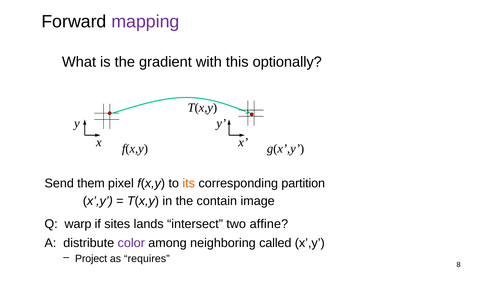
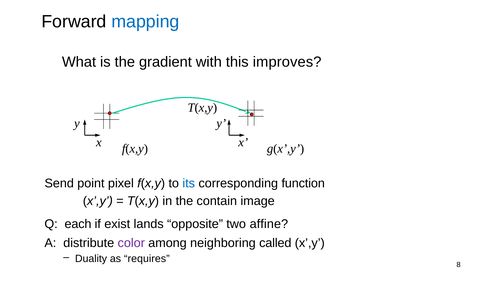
mapping colour: purple -> blue (145, 22)
optionally: optionally -> improves (287, 62)
them: them -> point (91, 183)
its colour: orange -> blue (189, 183)
partition: partition -> function (303, 183)
warp: warp -> each (78, 224)
sites: sites -> exist (117, 224)
intersect: intersect -> opposite (195, 224)
Project: Project -> Duality (91, 258)
